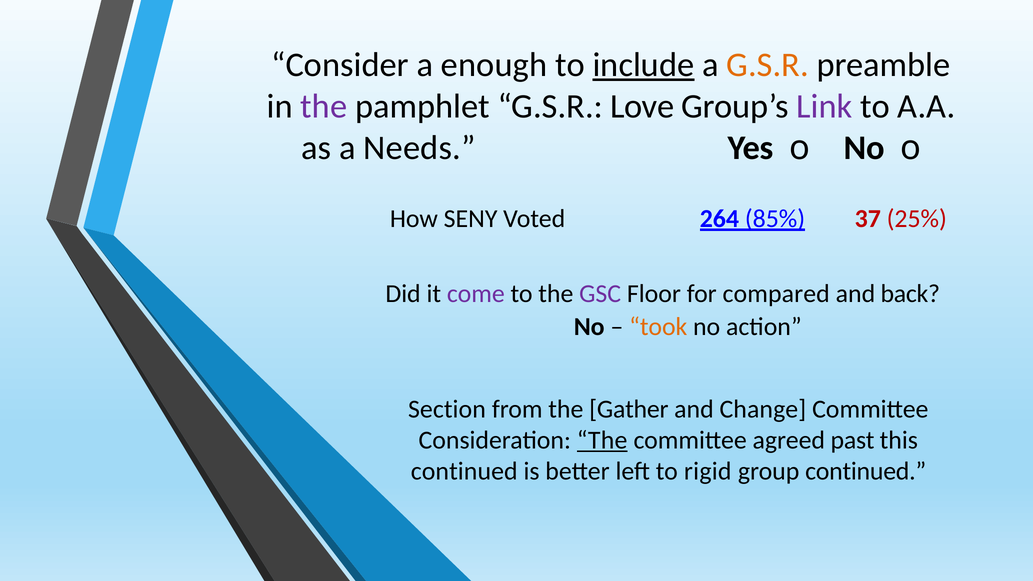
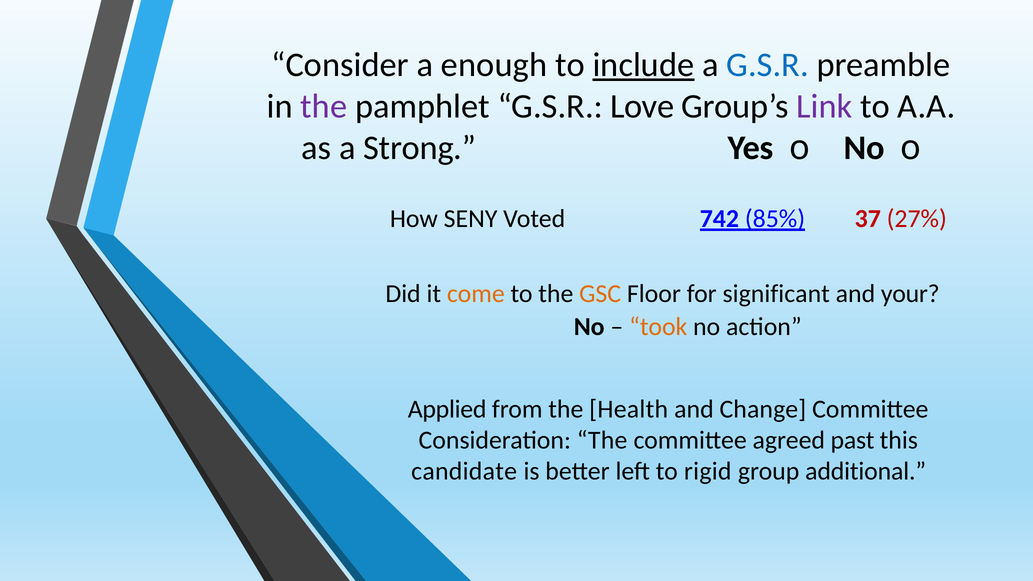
G.S.R colour: orange -> blue (768, 65)
Needs: Needs -> Strong (420, 148)
264: 264 -> 742 (719, 219)
25%: 25% -> 27% (917, 219)
come colour: purple -> orange (476, 294)
GSC colour: purple -> orange (600, 294)
compared: compared -> significant (776, 294)
back: back -> your (910, 294)
Section: Section -> Applied (447, 409)
Gather: Gather -> Health (629, 409)
The underline: present -> none (602, 440)
continued: continued -> candidate (464, 471)
group continued: continued -> additional (866, 471)
